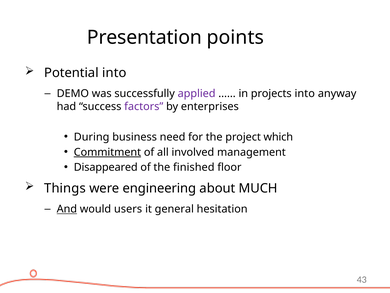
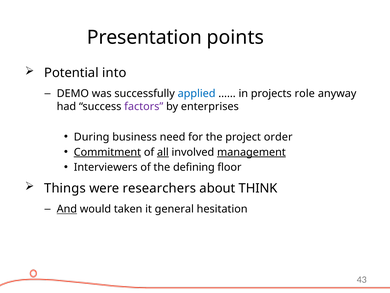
applied colour: purple -> blue (197, 93)
projects into: into -> role (305, 93)
which: which -> order (278, 137)
all underline: none -> present (163, 152)
management underline: none -> present (251, 152)
Disappeared: Disappeared -> Interviewers (106, 167)
finished: finished -> defining (194, 167)
engineering: engineering -> researchers (159, 188)
MUCH: MUCH -> THINK (258, 188)
users: users -> taken (128, 209)
